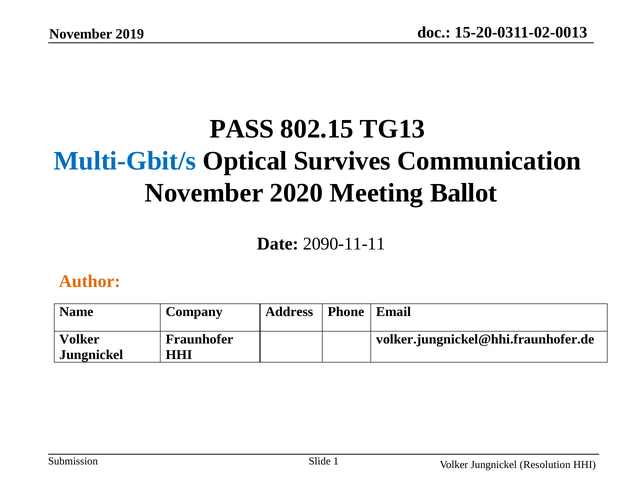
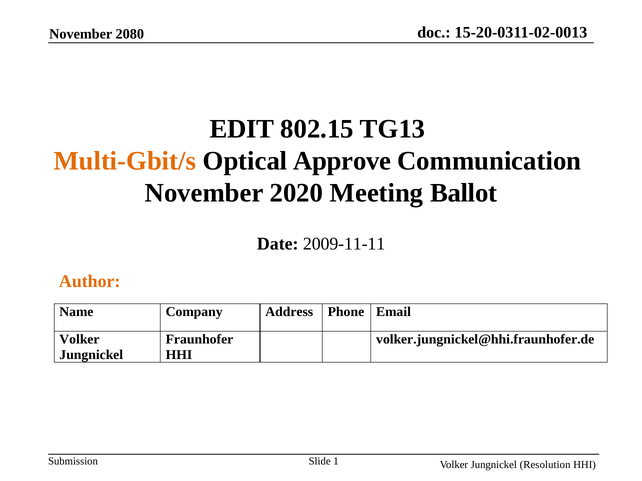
2019: 2019 -> 2080 (130, 34)
PASS: PASS -> EDIT (242, 129)
Multi-Gbit/s colour: blue -> orange (125, 161)
Survives: Survives -> Approve (342, 161)
2090-11-11: 2090-11-11 -> 2009-11-11 (344, 244)
